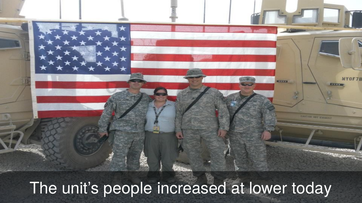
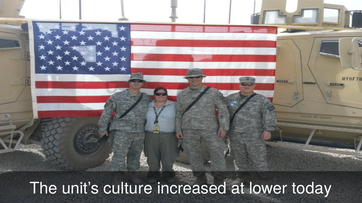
people: people -> culture (128, 189)
